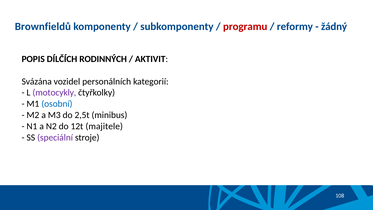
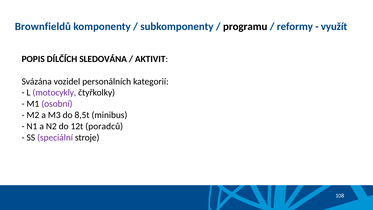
programu colour: red -> black (245, 26)
žádný: žádný -> využít (334, 26)
RODINNÝCH: RODINNÝCH -> SLEDOVÁNA (103, 59)
osobní colour: blue -> purple (57, 104)
2,5t: 2,5t -> 8,5t (82, 115)
majitele: majitele -> poradců (104, 126)
